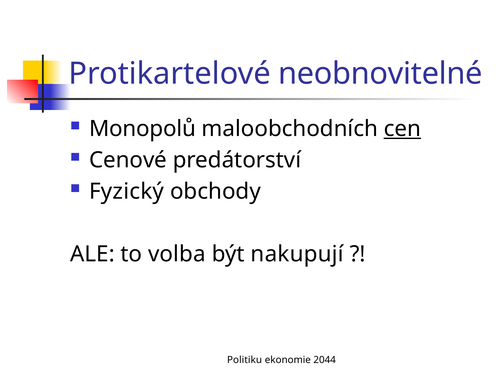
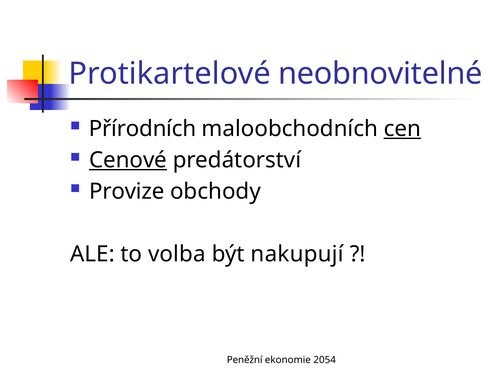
Monopolů: Monopolů -> Přírodních (143, 129)
Cenové underline: none -> present (128, 160)
Fyzický: Fyzický -> Provize (127, 191)
Politiku: Politiku -> Peněžní (245, 360)
2044: 2044 -> 2054 (325, 360)
